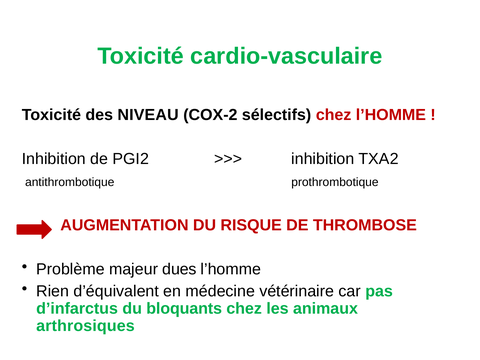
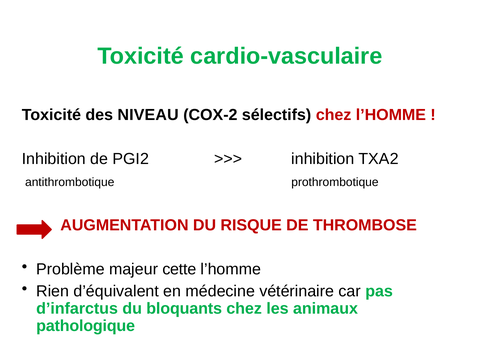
dues: dues -> cette (179, 269)
arthrosiques: arthrosiques -> pathologique (86, 326)
